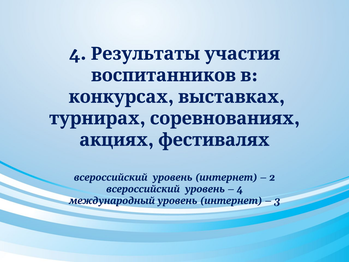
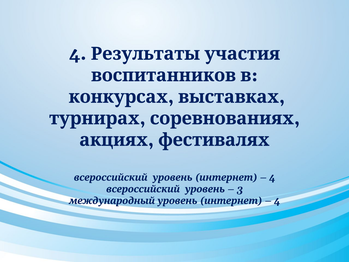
2: 2 -> 4 (272, 177)
4: 4 -> 3 (240, 189)
3: 3 -> 4 (277, 201)
